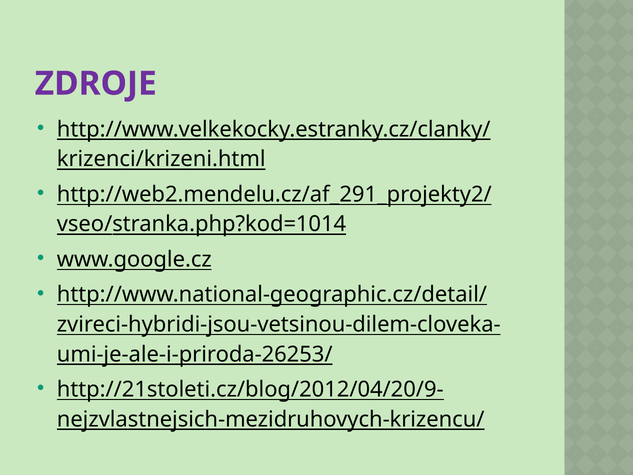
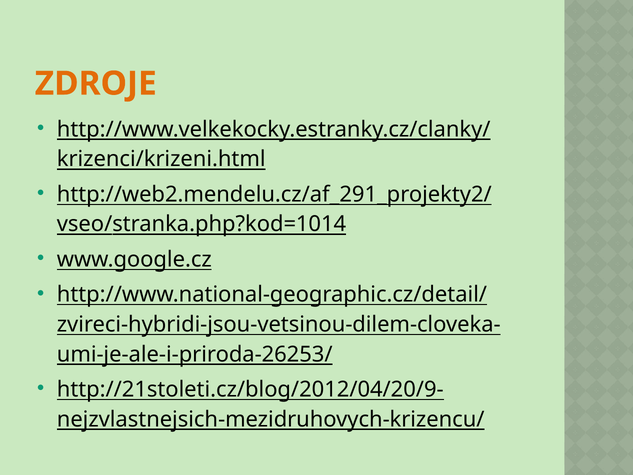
ZDROJE colour: purple -> orange (96, 84)
